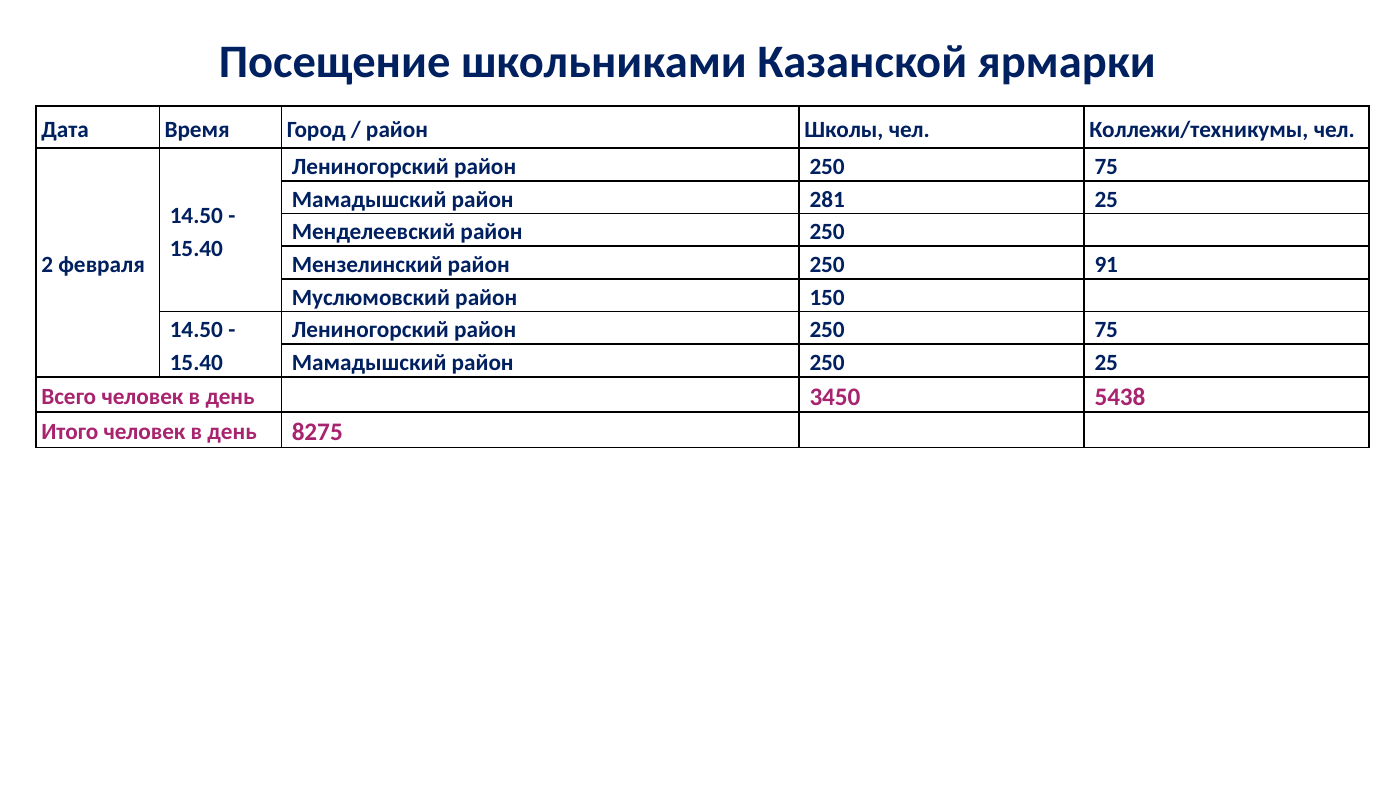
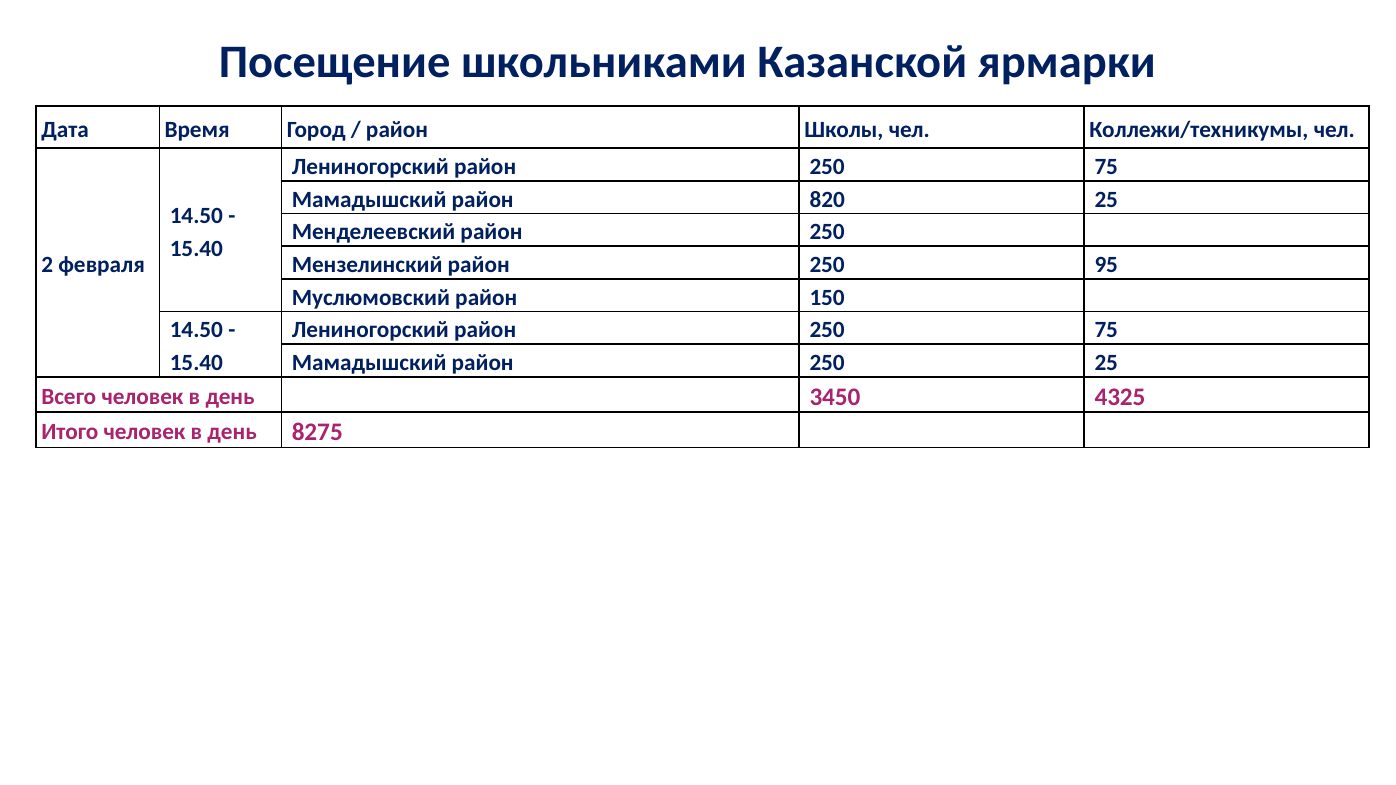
281: 281 -> 820 (827, 200)
91: 91 -> 95 (1106, 265)
5438: 5438 -> 4325 (1120, 397)
